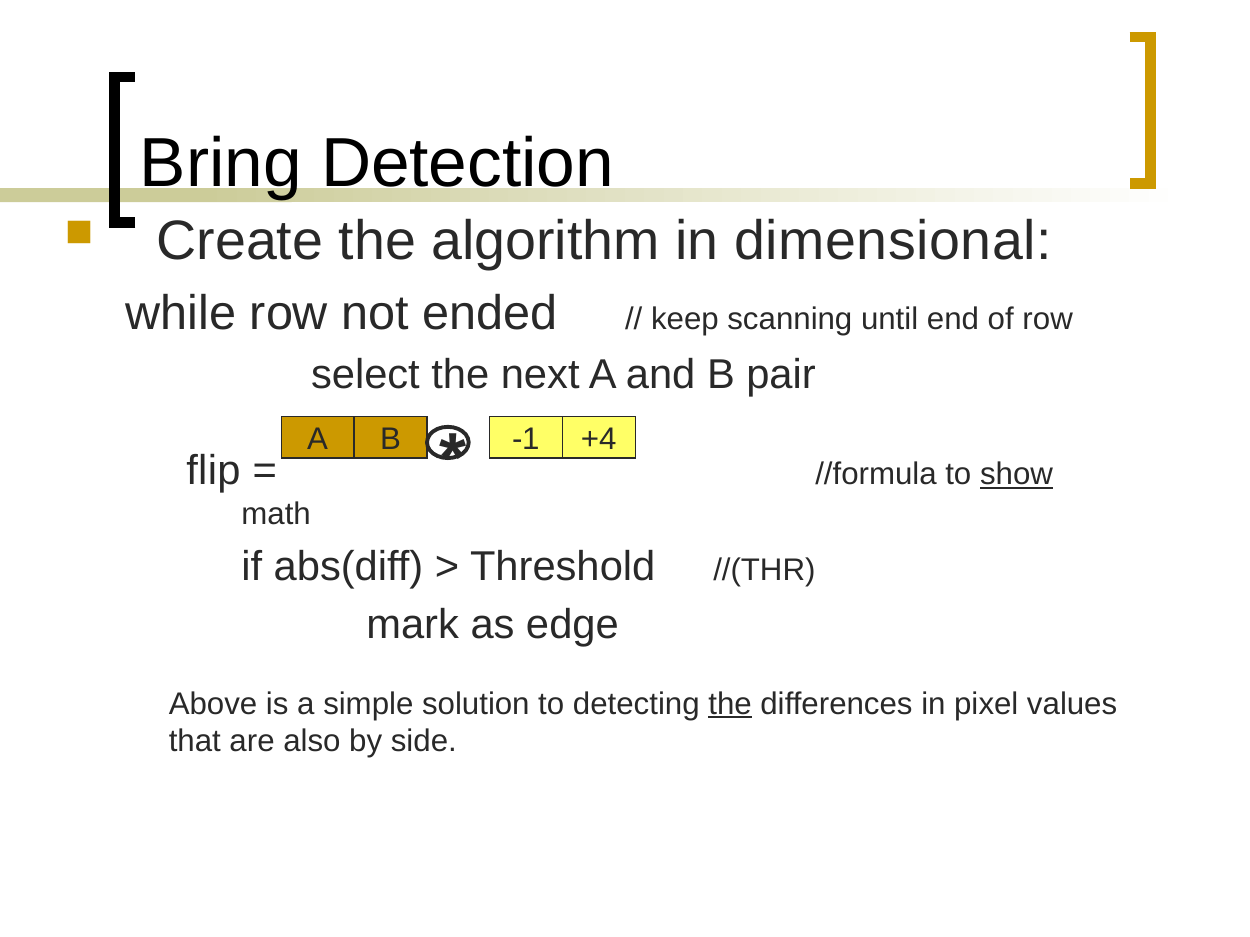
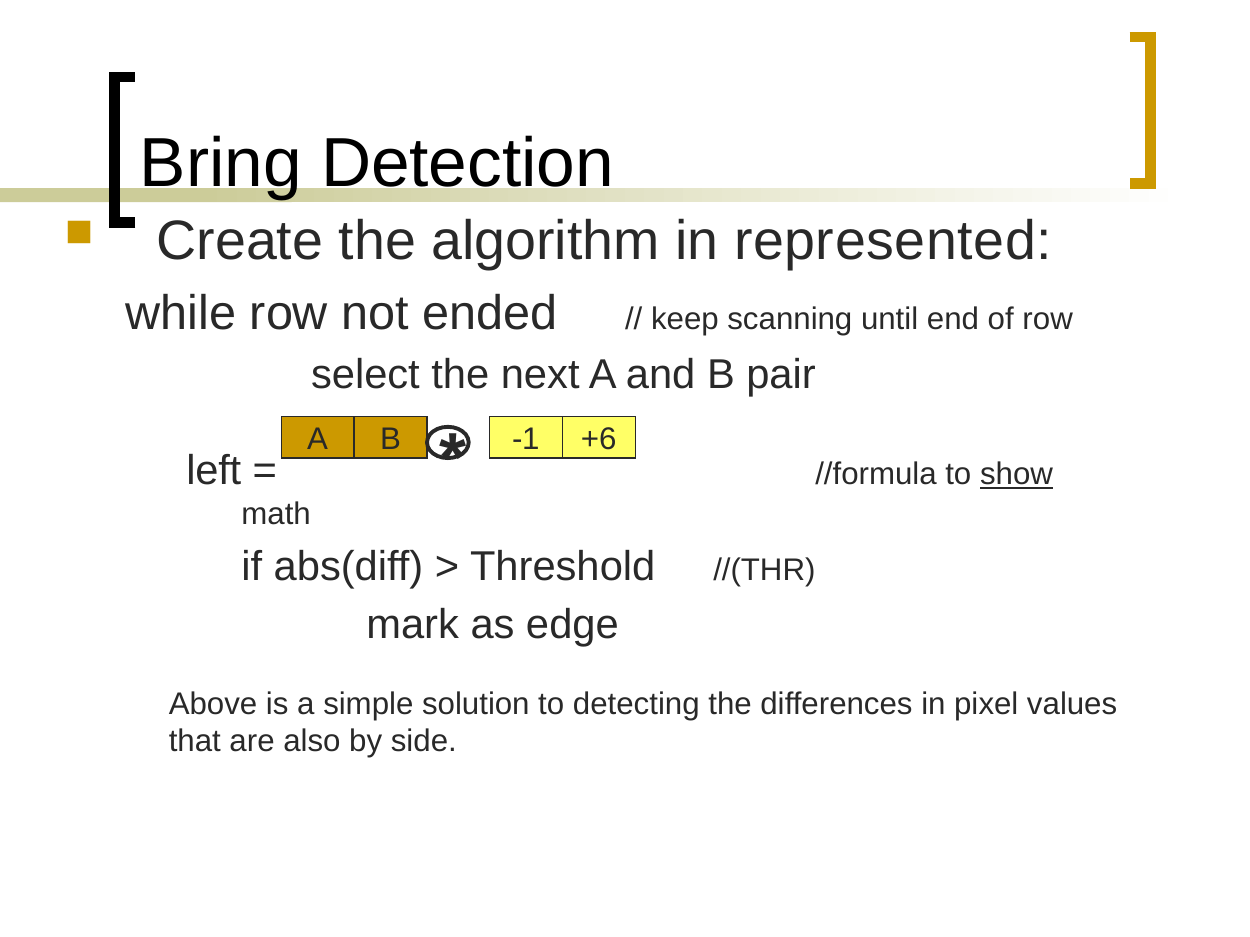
dimensional: dimensional -> represented (893, 241)
+4: +4 -> +6 (599, 440)
flip: flip -> left (214, 471)
the underline: present -> none (730, 704)
